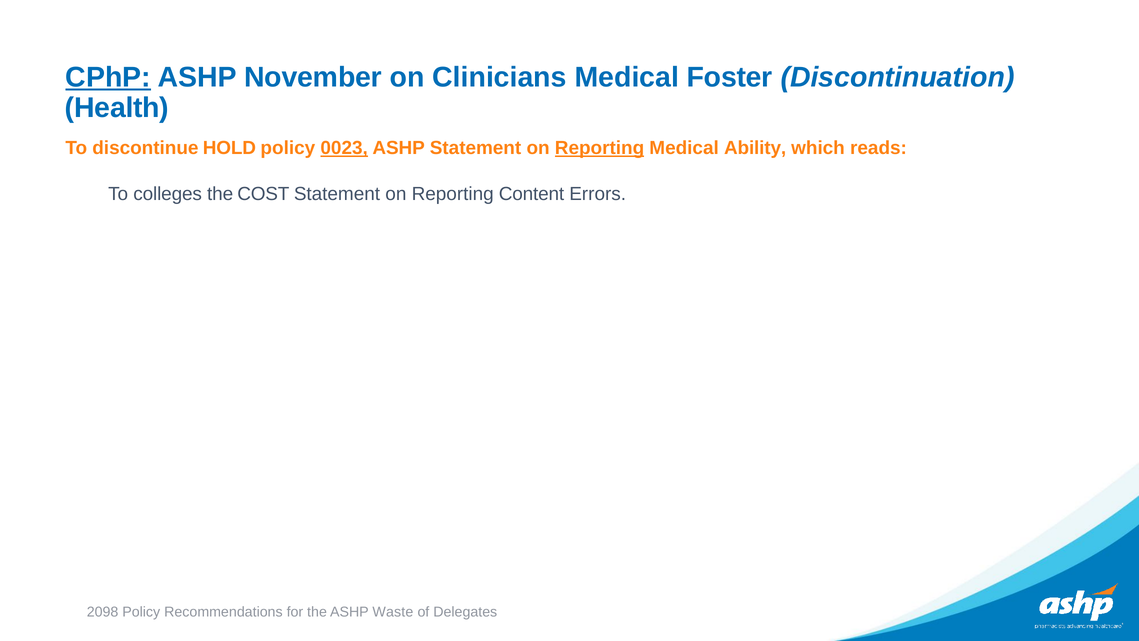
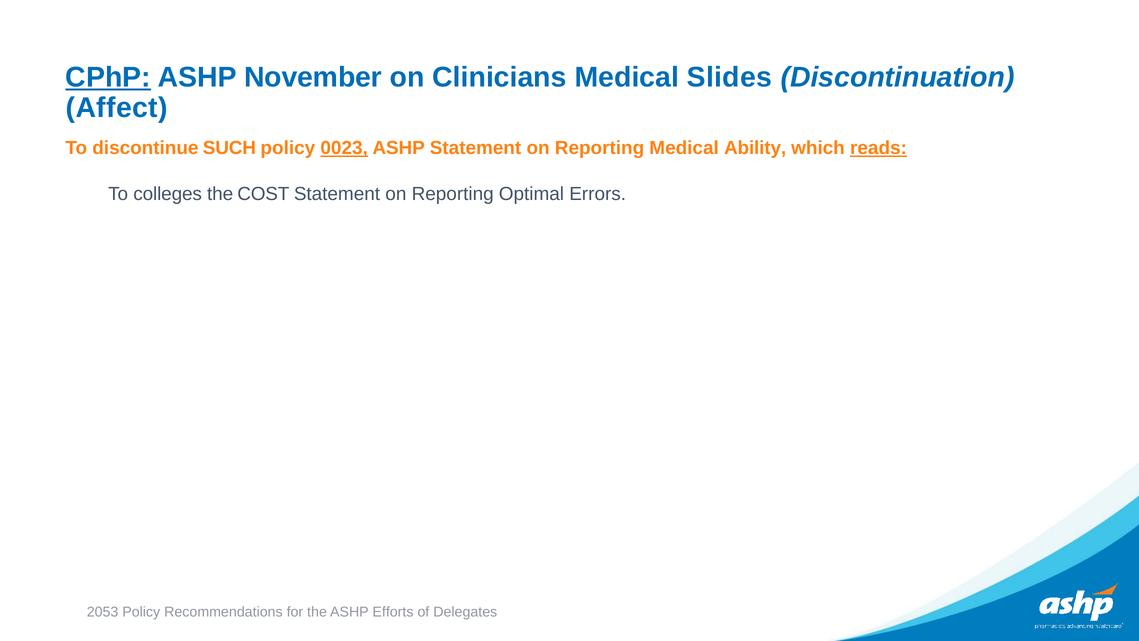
Foster: Foster -> Slides (729, 77)
Health: Health -> Affect (117, 108)
HOLD: HOLD -> SUCH (229, 148)
Reporting underline: present -> none (600, 148)
reads underline: none -> present (879, 148)
Content: Content -> Optimal (531, 194)
2098: 2098 -> 2053 (103, 612)
Waste: Waste -> Efforts (393, 612)
